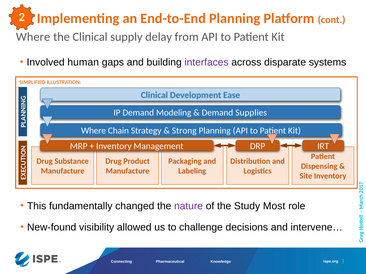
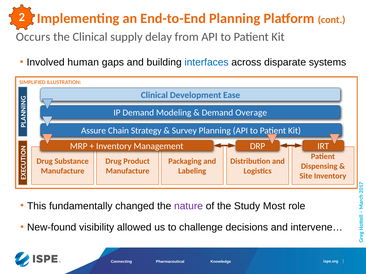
Where: Where -> Occurs (33, 37)
interfaces colour: purple -> blue (207, 63)
Supplies: Supplies -> Overage (251, 113)
Where: Where -> Assure (94, 131)
Strong: Strong -> Survey (184, 131)
